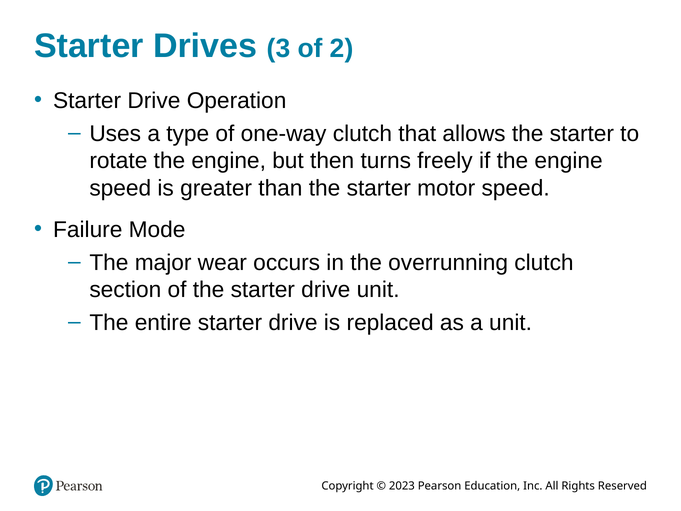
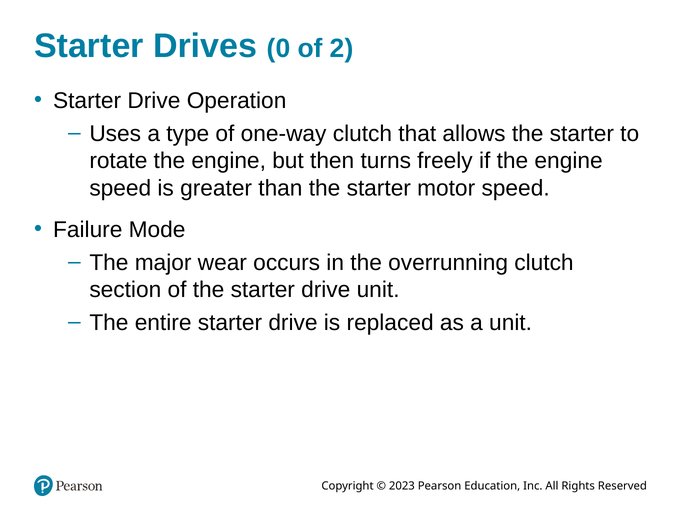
3: 3 -> 0 (279, 49)
